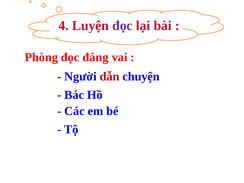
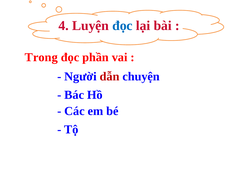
đọc colour: purple -> blue (122, 26)
Phòng: Phòng -> Trong (41, 57)
đáng: đáng -> phần (96, 57)
